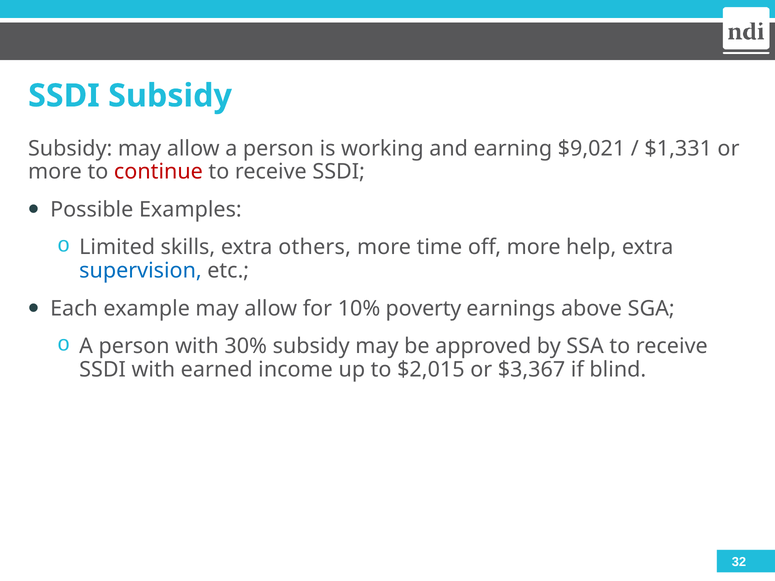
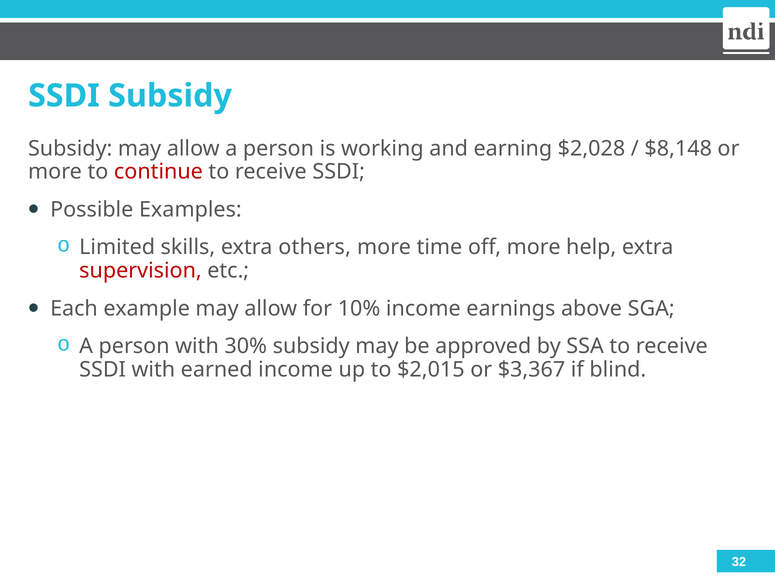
$9,021: $9,021 -> $2,028 (591, 149)
$1,331: $1,331 -> $8,148 (678, 149)
supervision colour: blue -> red (140, 271)
10% poverty: poverty -> income (423, 309)
